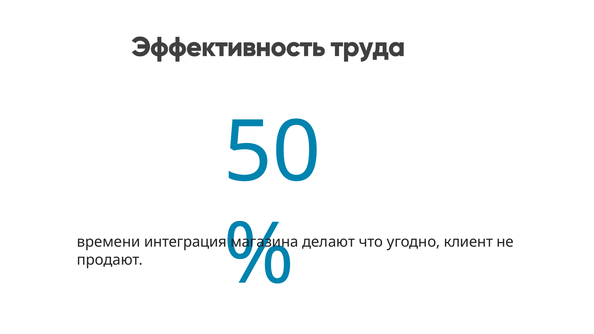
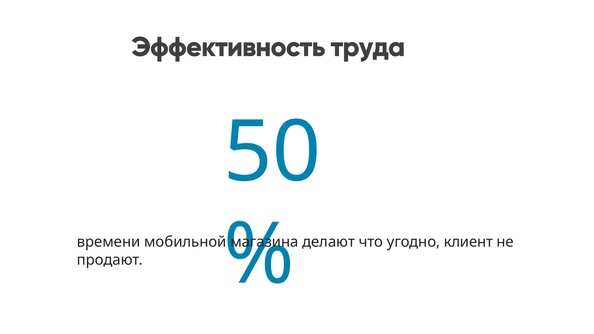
интеграция: интеграция -> мобильной (185, 242)
